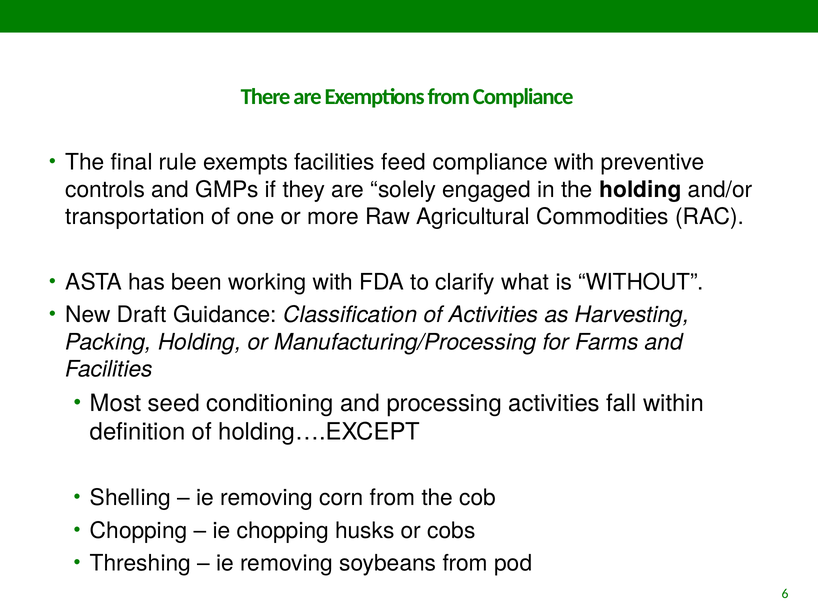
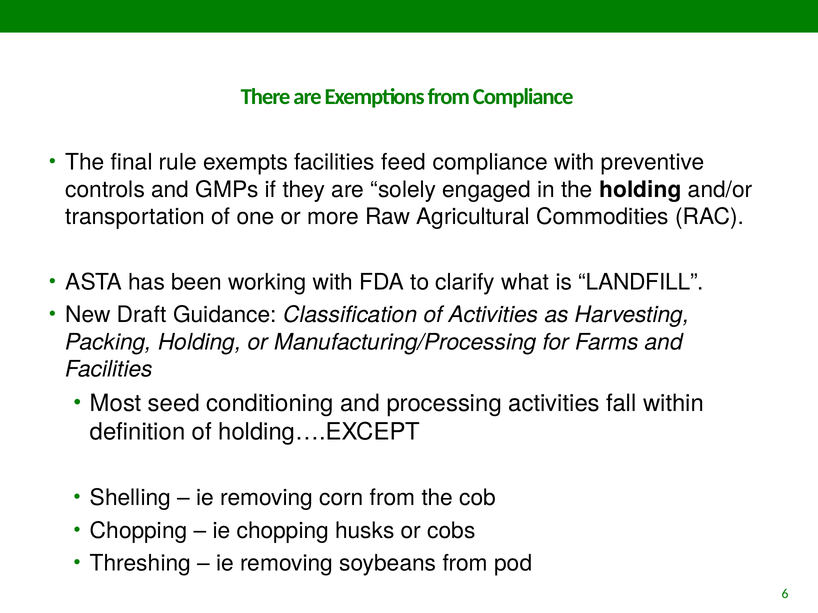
WITHOUT: WITHOUT -> LANDFILL (641, 282)
